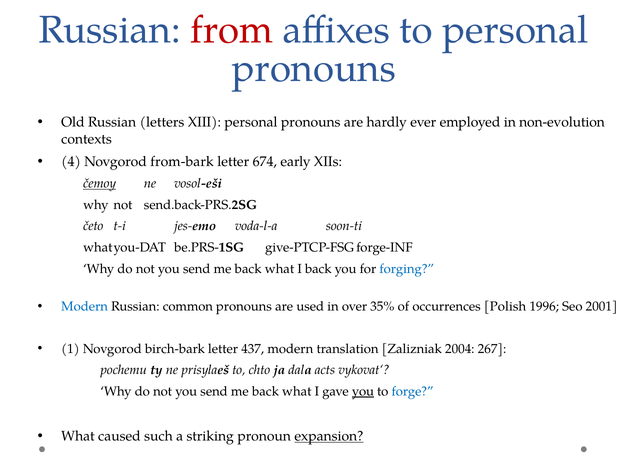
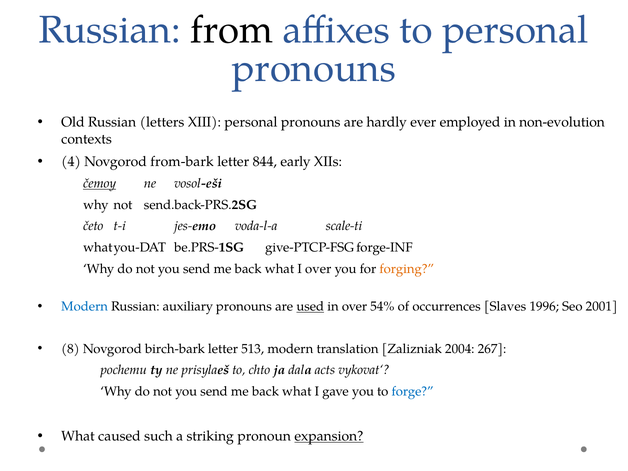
from colour: red -> black (232, 30)
674: 674 -> 844 (265, 162)
soon-ti: soon-ti -> scale-ti (344, 226)
I back: back -> over (318, 269)
forging colour: blue -> orange (407, 269)
common: common -> auxiliary (188, 307)
used underline: none -> present (310, 307)
35%: 35% -> 54% (382, 307)
Polish: Polish -> Slaves (505, 307)
1: 1 -> 8 (70, 349)
437: 437 -> 513 (253, 349)
you underline: present -> none (363, 391)
